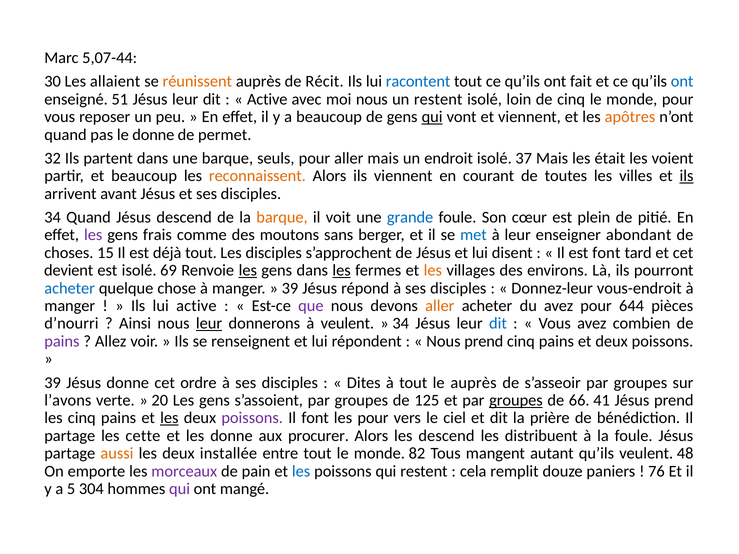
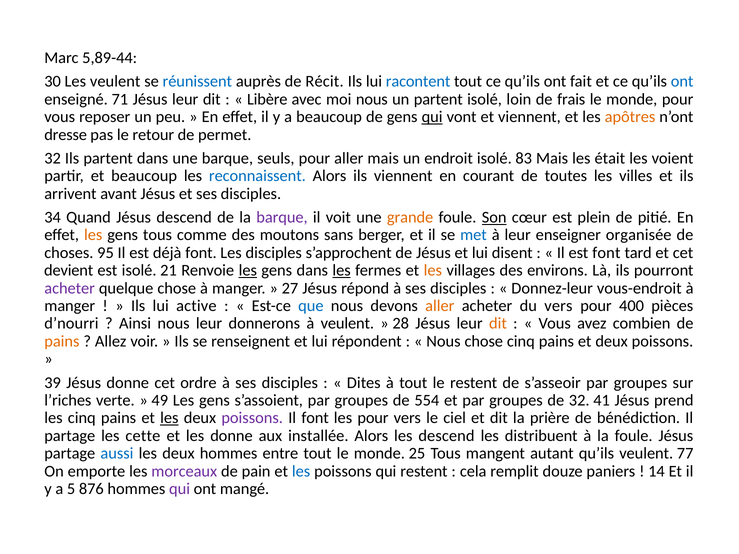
5,07-44: 5,07-44 -> 5,89-44 (110, 58)
Les allaient: allaient -> veulent (115, 82)
réunissent colour: orange -> blue (197, 82)
51: 51 -> 71 (120, 99)
Active: Active -> Libère (267, 99)
un restent: restent -> partent (438, 99)
de cinq: cinq -> frais (571, 99)
quand: quand -> dresse (66, 135)
le donne: donne -> retour (153, 135)
37: 37 -> 83 (524, 158)
reconnaissent colour: orange -> blue (257, 176)
ils underline: present -> none (687, 176)
barque colour: orange -> purple (282, 217)
grande colour: blue -> orange (410, 217)
Son underline: none -> present (494, 217)
les colour: purple -> orange (93, 235)
gens frais: frais -> tous (157, 235)
abondant: abondant -> organisée (639, 235)
15: 15 -> 95 (106, 253)
déjà tout: tout -> font (201, 253)
69: 69 -> 21 (169, 271)
acheter colour: blue -> purple (70, 288)
39: 39 -> 27 (290, 288)
que colour: purple -> blue (311, 306)
du avez: avez -> vers (558, 306)
644: 644 -> 400 (632, 306)
leur underline: present -> none (209, 324)
34: 34 -> 28 (401, 324)
dit colour: blue -> orange (498, 324)
pains colour: purple -> orange (62, 341)
Nous prend: prend -> chose (484, 341)
le auprès: auprès -> restent (474, 383)
l’avons: l’avons -> l’riches (68, 401)
20: 20 -> 49 (160, 401)
125: 125 -> 554 (427, 401)
groupes underline: present -> none (516, 401)
de 66: 66 -> 32 (579, 401)
procurer: procurer -> installée (318, 436)
aussi colour: orange -> blue (117, 454)
deux installée: installée -> hommes (229, 454)
82: 82 -> 25 (417, 454)
48: 48 -> 77 (685, 454)
76: 76 -> 14 (656, 471)
304: 304 -> 876 (91, 489)
